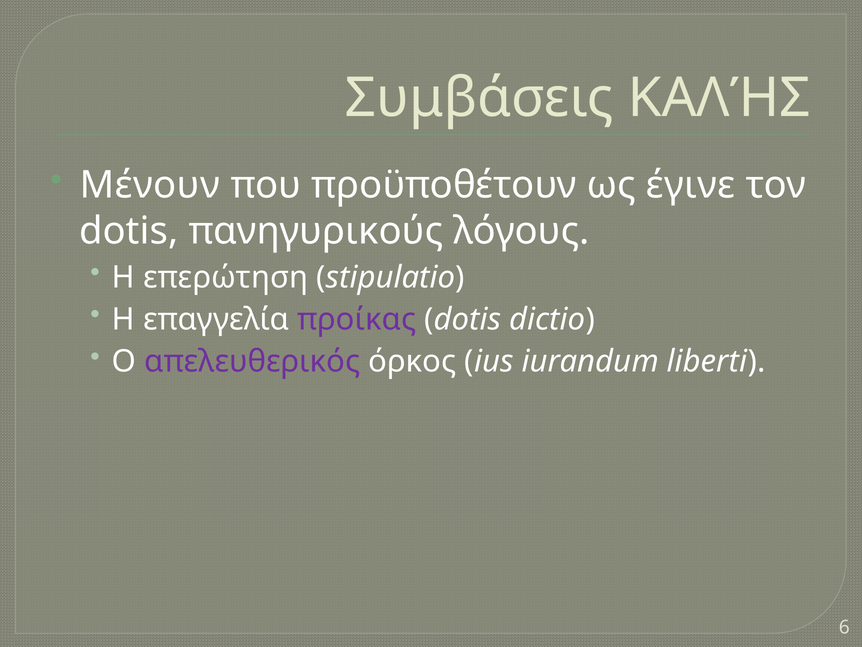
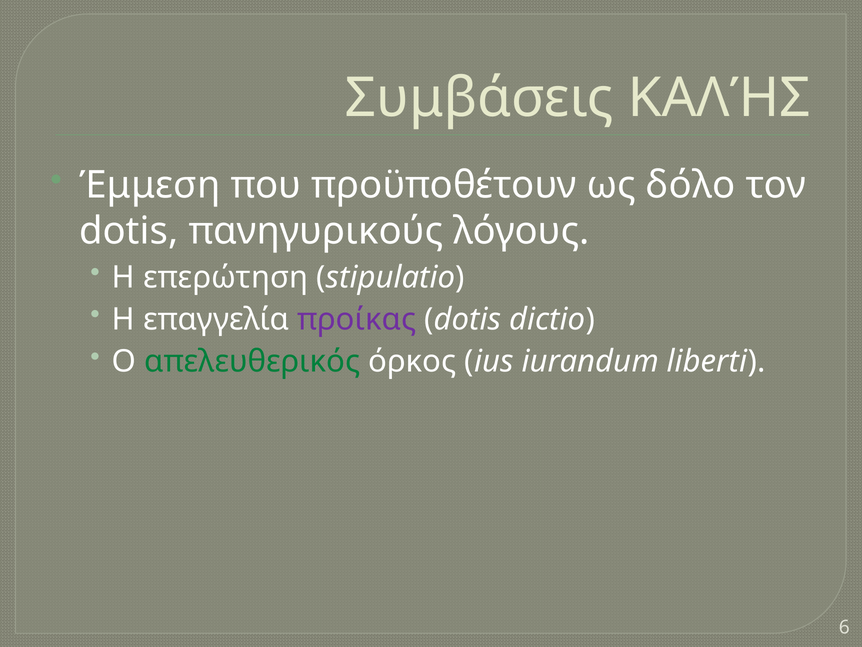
Μένουν: Μένουν -> Έμμεση (150, 185)
έγινε: έγινε -> δόλο (691, 185)
απελευθερικός colour: purple -> green (252, 361)
